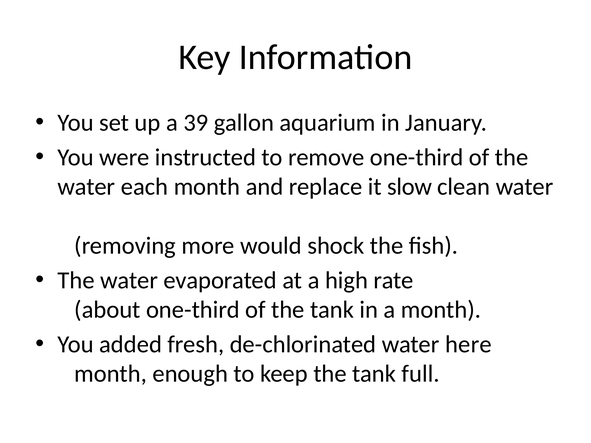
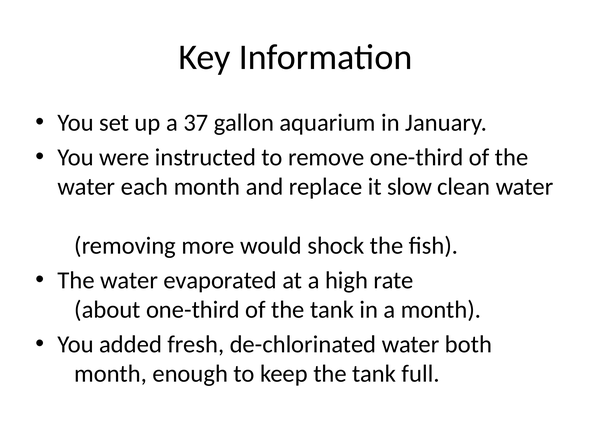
39: 39 -> 37 (196, 123)
here: here -> both (469, 345)
